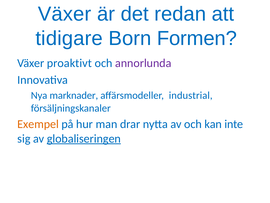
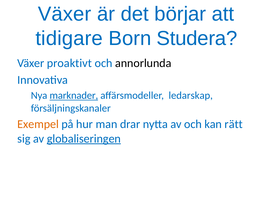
redan: redan -> börjar (180, 14)
Formen: Formen -> Studera (197, 38)
annorlunda colour: purple -> black (143, 63)
marknader underline: none -> present (74, 95)
industrial: industrial -> ledarskap (191, 95)
inte: inte -> rätt (234, 124)
